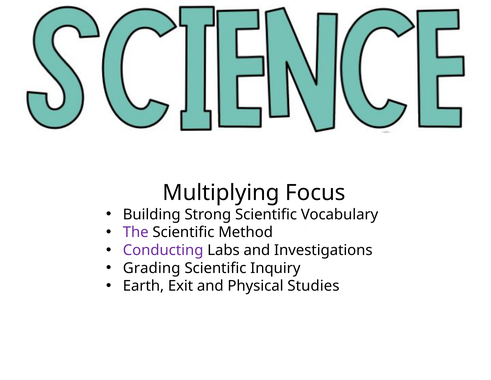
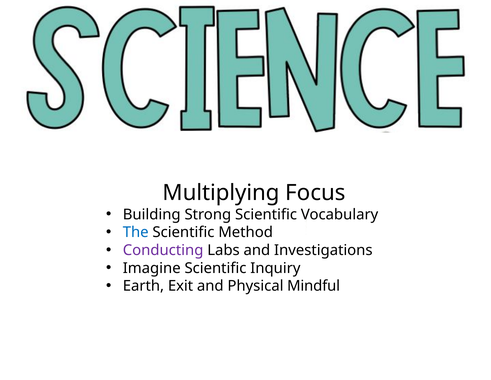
The colour: purple -> blue (136, 232)
Grading: Grading -> Imagine (152, 268)
Studies: Studies -> Mindful (314, 286)
